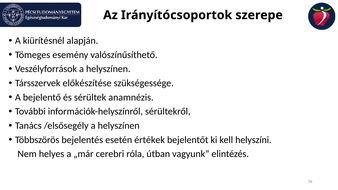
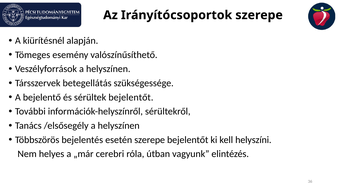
előkészítése: előkészítése -> betegellátás (87, 83)
sérültek anamnézis: anamnézis -> bejelentőt (131, 97)
esetén értékek: értékek -> szerepe (150, 140)
